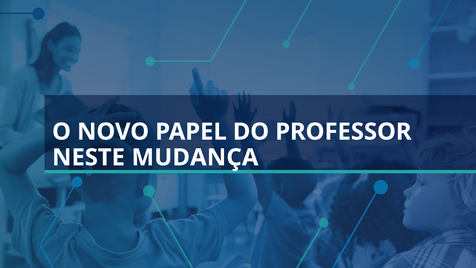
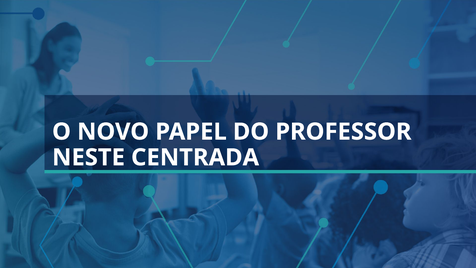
MUDANÇA: MUDANÇA -> CENTRADA (195, 157)
